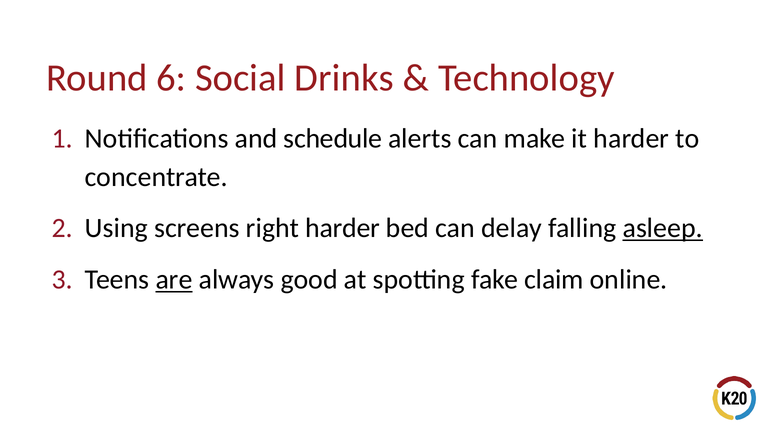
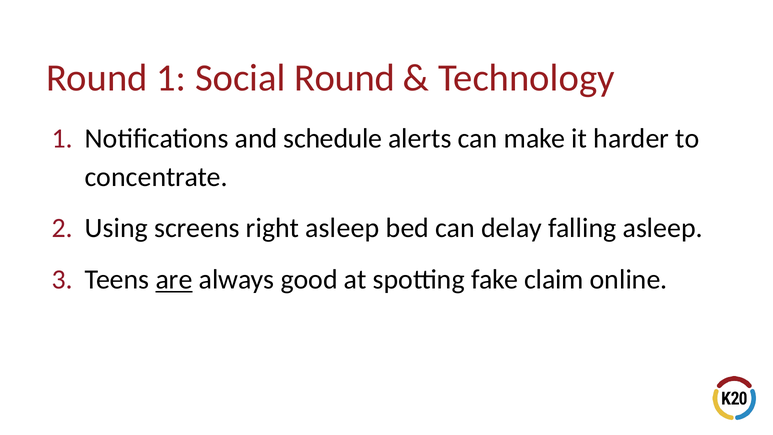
Round 6: 6 -> 1 (171, 78)
Social Drinks: Drinks -> Round (344, 78)
right harder: harder -> asleep (342, 228)
asleep underline: present -> none (663, 228)
